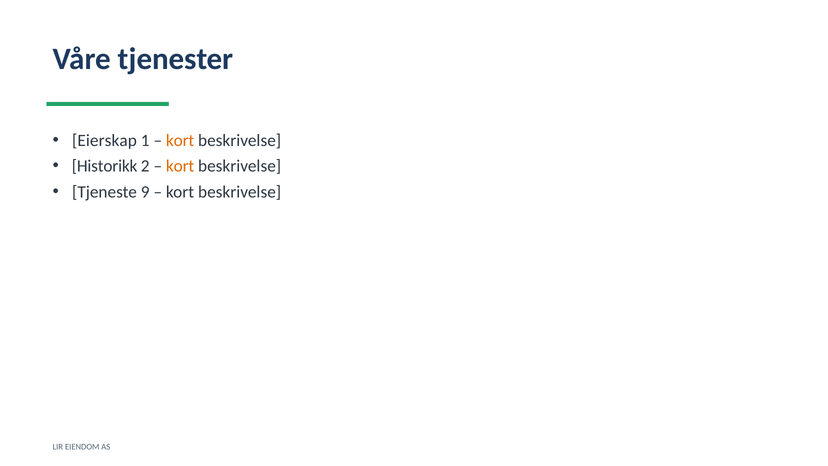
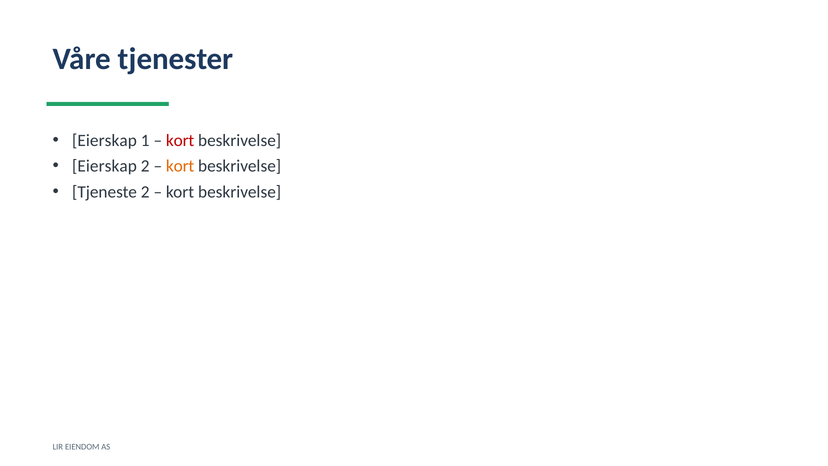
kort colour: orange -> red (180, 140)
Historikk: Historikk -> Eierskap (104, 166)
Tjeneste 9: 9 -> 2 (145, 192)
